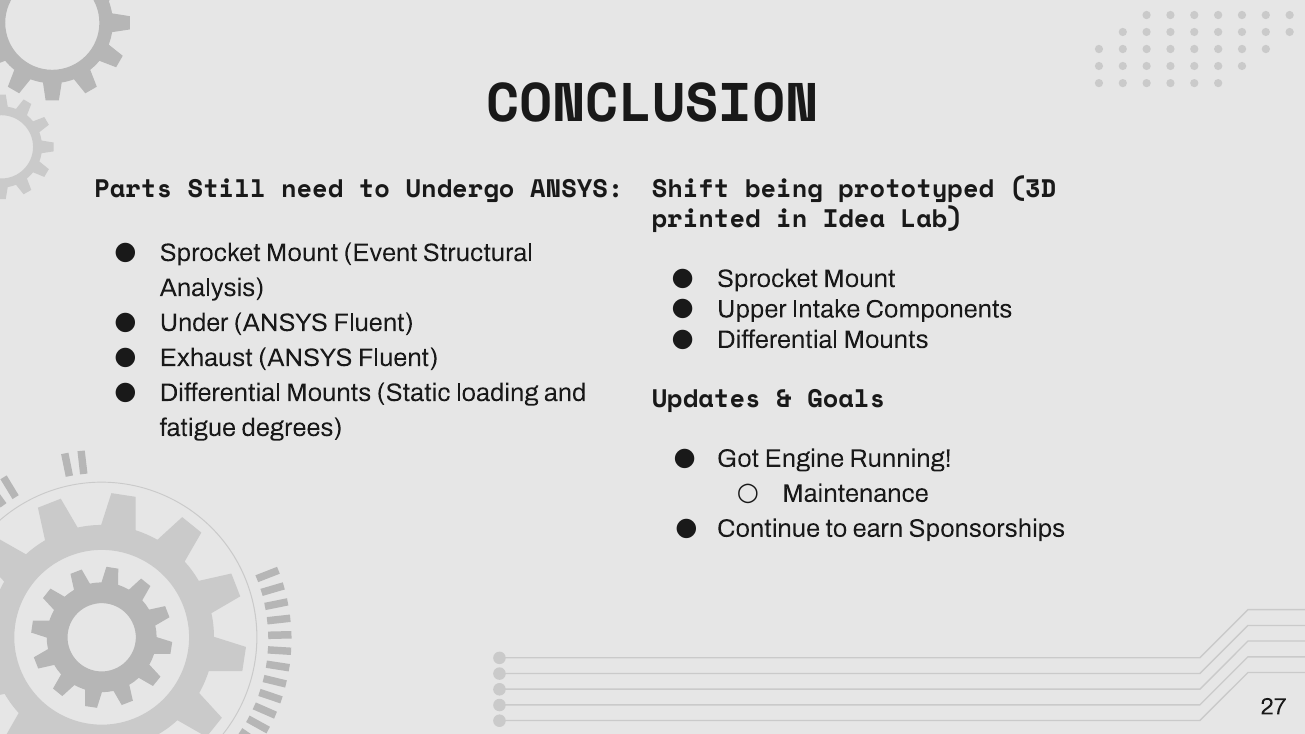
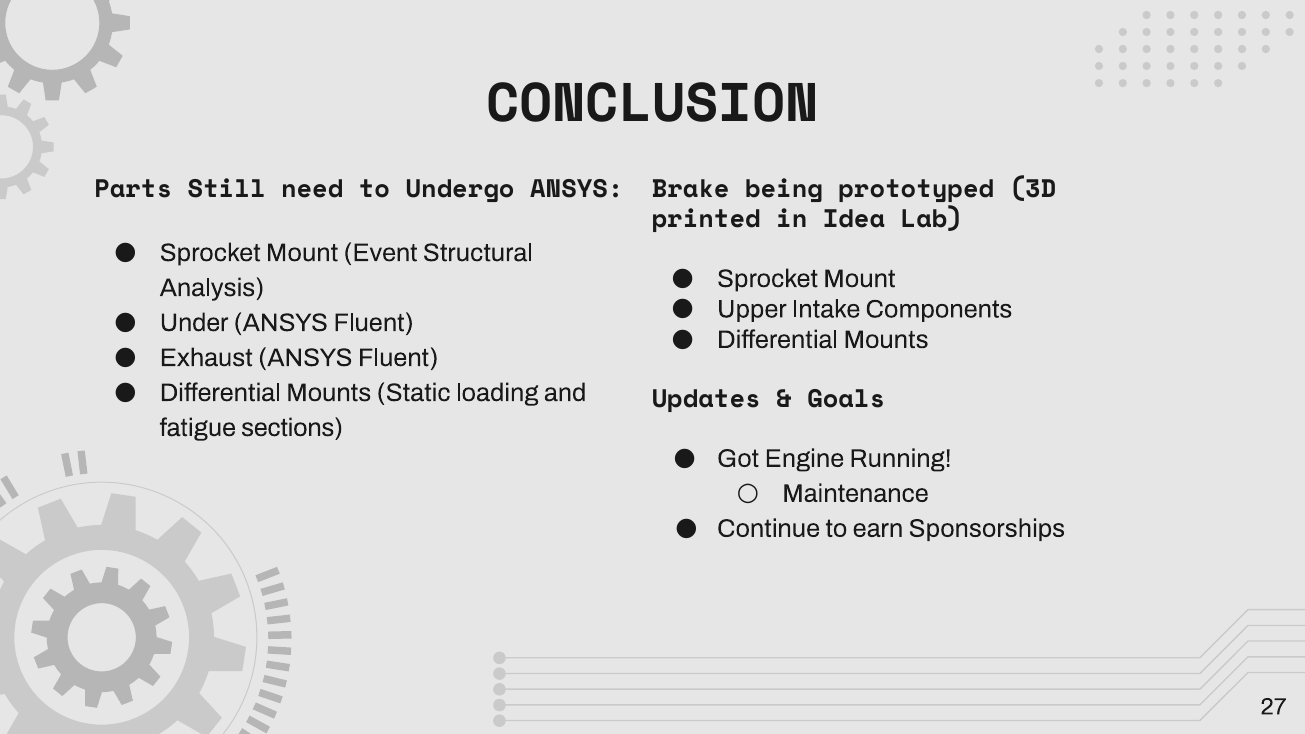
Shift: Shift -> Brake (691, 189)
degrees: degrees -> sections (292, 428)
